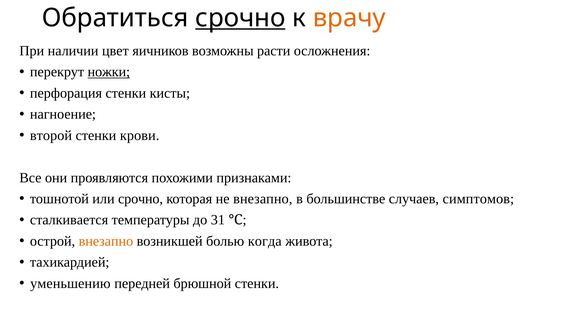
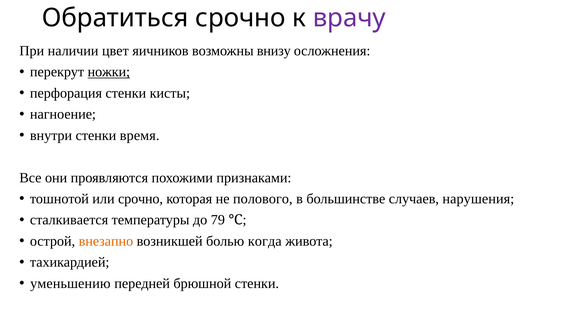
срочно underline: present -> none (240, 18)
врачу colour: orange -> purple (349, 18)
расти: расти -> внизу (274, 51)
второй: второй -> внутри (51, 135)
крови: крови -> время (140, 135)
не внезапно: внезапно -> полового (263, 199)
симптомов: симптомов -> нарушения (478, 199)
31: 31 -> 79 (218, 220)
